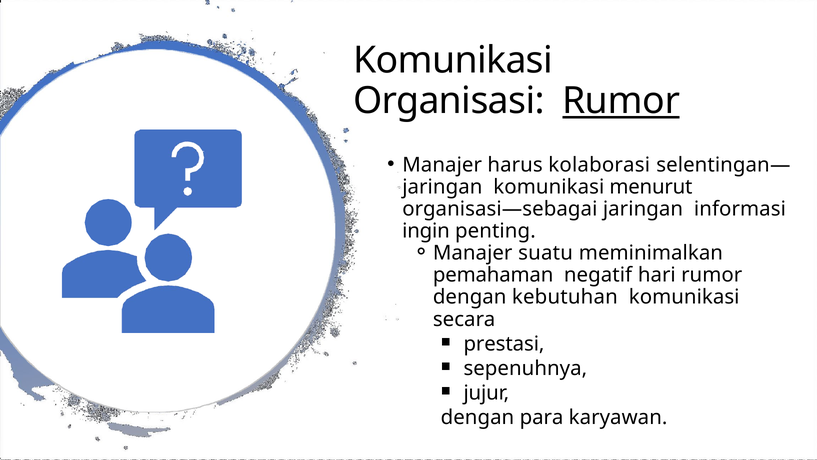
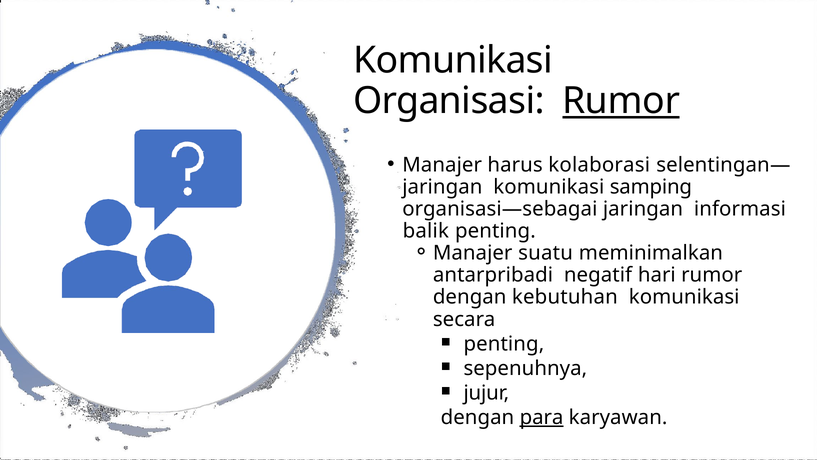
menurut: menurut -> samping (651, 187)
ingin: ingin -> balik (426, 231)
pemahaman: pemahaman -> antarpribadi (493, 275)
prestasi: prestasi -> penting (504, 344)
para underline: none -> present (542, 417)
